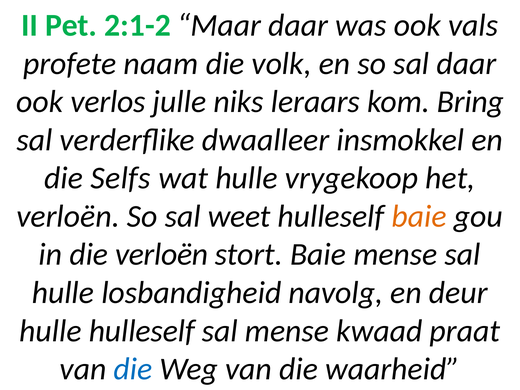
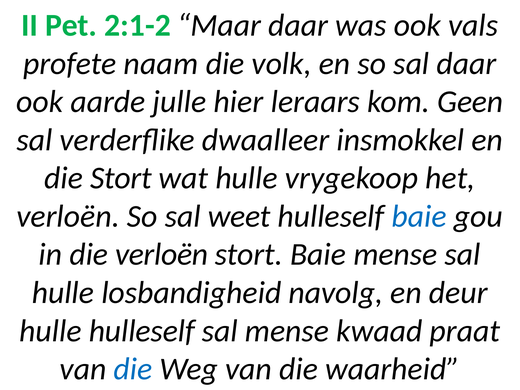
verlos: verlos -> aarde (108, 102)
niks: niks -> hier (238, 102)
Bring: Bring -> Geen (470, 102)
die Selfs: Selfs -> Stort (121, 178)
baie colour: orange -> blue (419, 216)
